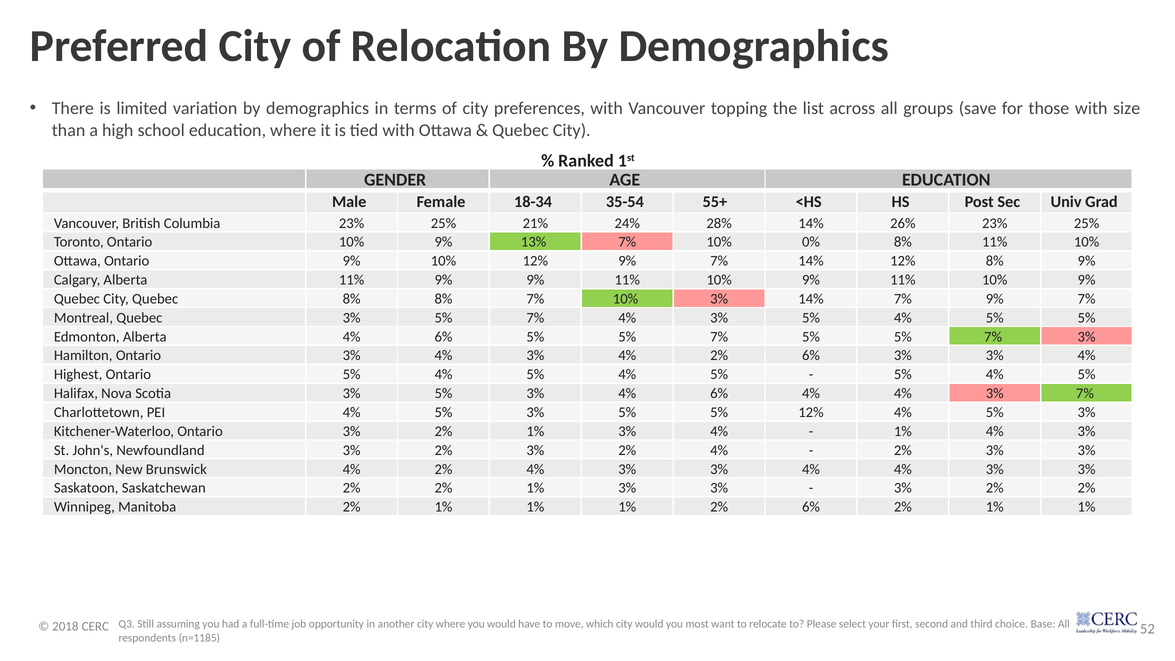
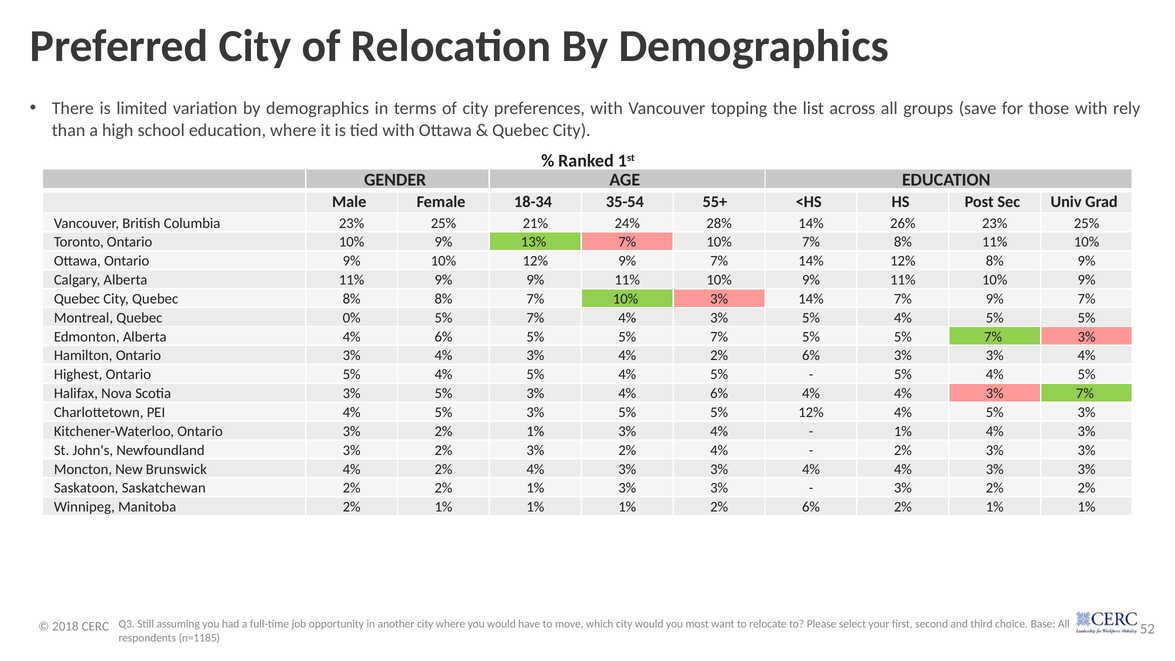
size: size -> rely (1127, 109)
10% 0%: 0% -> 7% (811, 242)
Quebec 3%: 3% -> 0% (352, 318)
